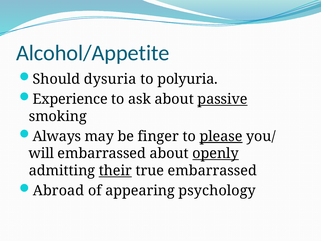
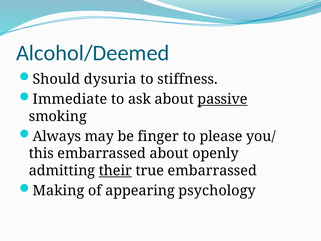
Alcohol/Appetite: Alcohol/Appetite -> Alcohol/Deemed (93, 53)
polyuria: polyuria -> stiffness (188, 79)
Experience: Experience -> Immediate (70, 99)
please underline: present -> none (221, 136)
will: will -> this (41, 153)
openly underline: present -> none (216, 153)
Abroad: Abroad -> Making (59, 190)
